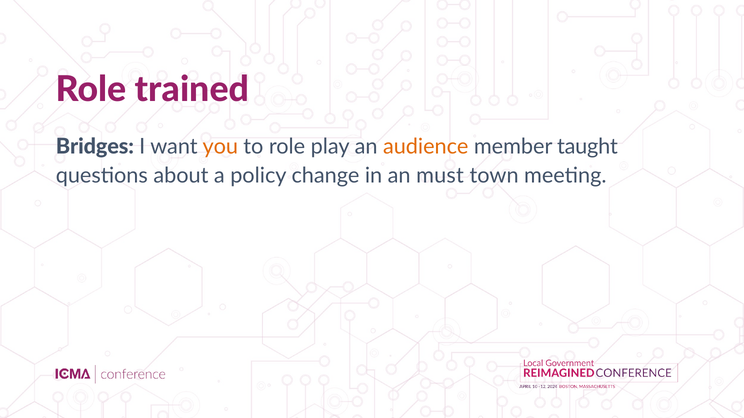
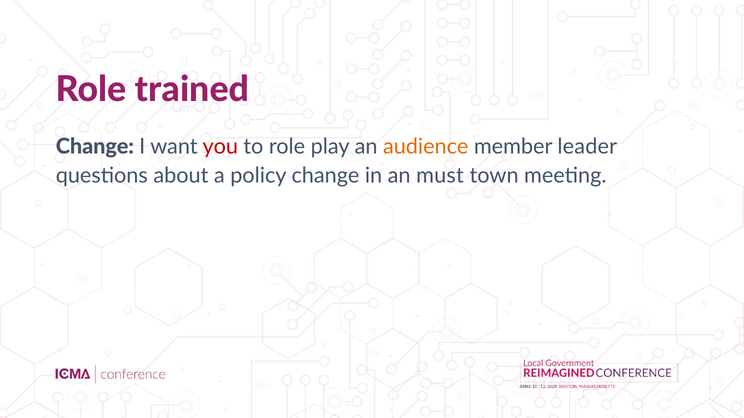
Bridges: Bridges -> Change (95, 147)
you colour: orange -> red (220, 147)
taught: taught -> leader (587, 147)
